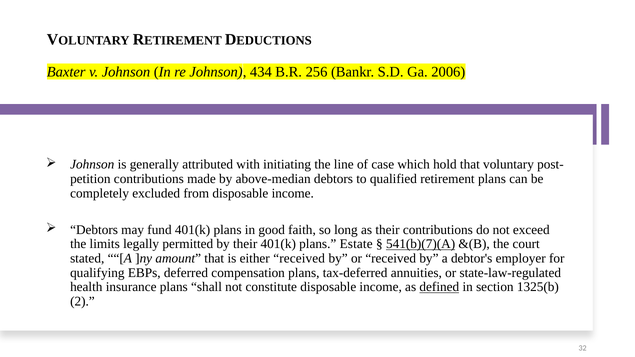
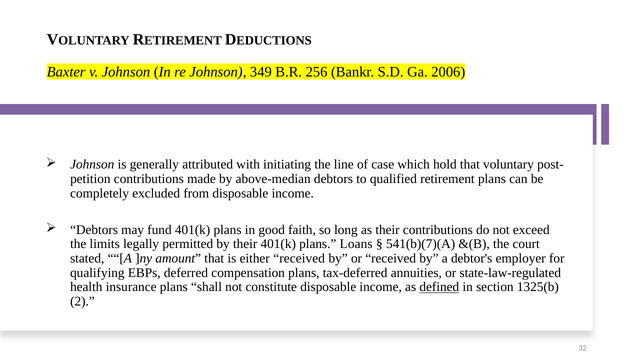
434: 434 -> 349 (261, 72)
Estate: Estate -> Loans (356, 244)
541(b)(7)(A underline: present -> none (421, 244)
